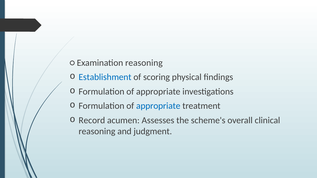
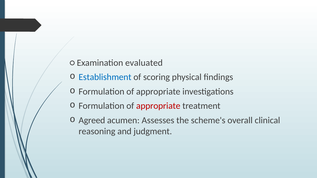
Examination reasoning: reasoning -> evaluated (144, 63)
appropriate colour: blue -> red (158, 106)
Record: Record -> Agreed (92, 120)
